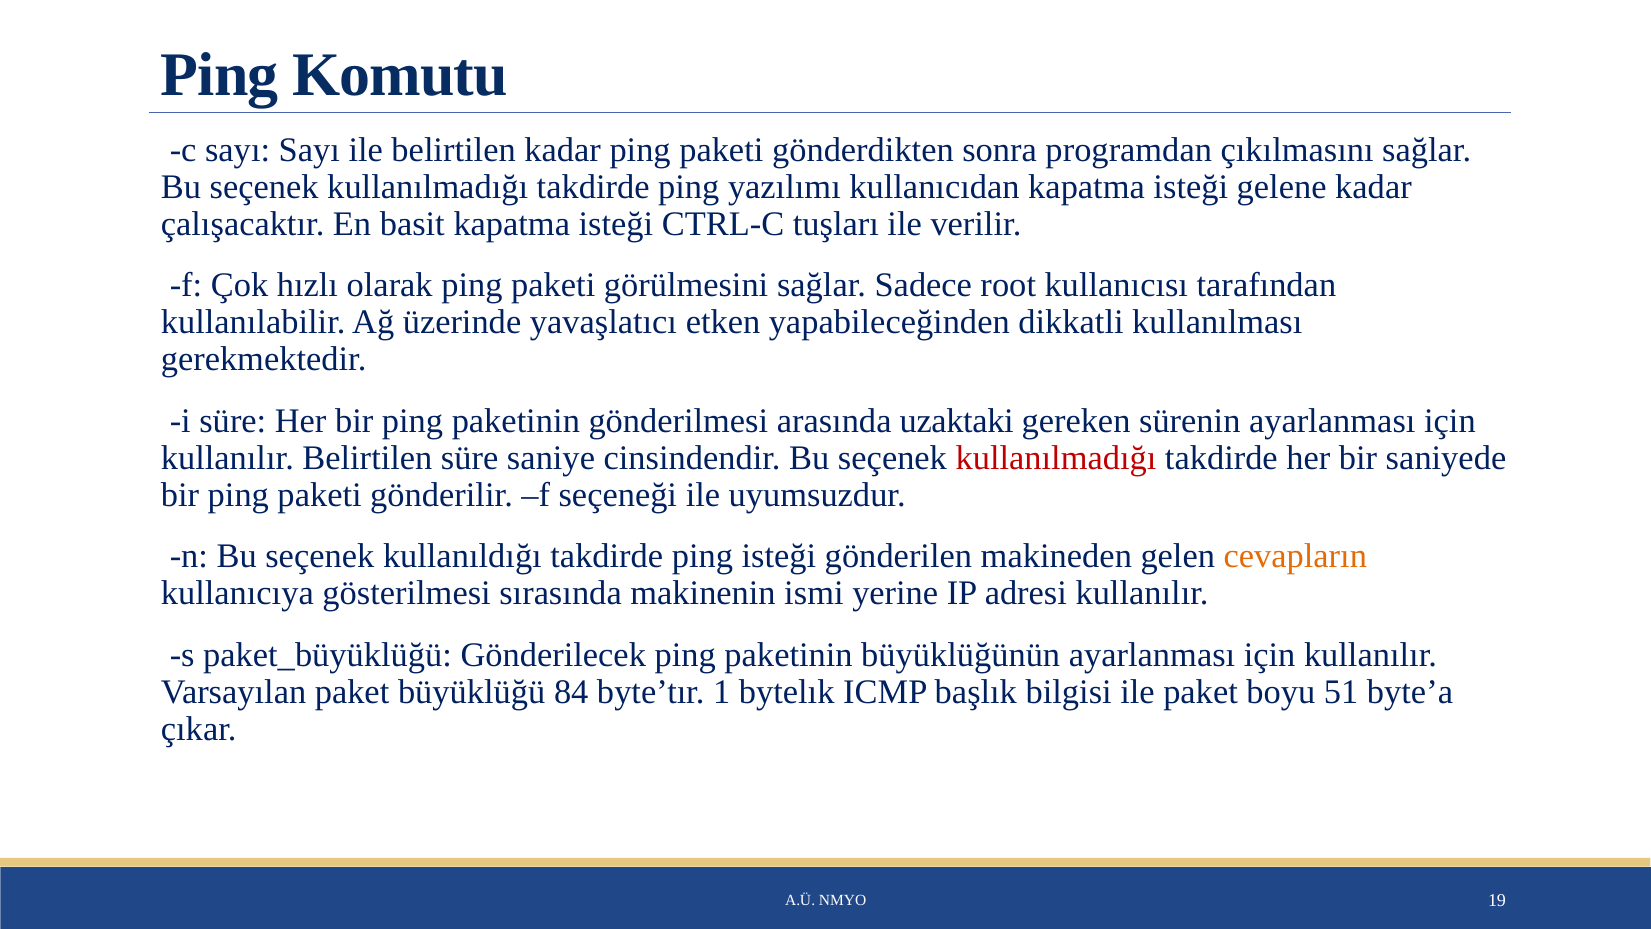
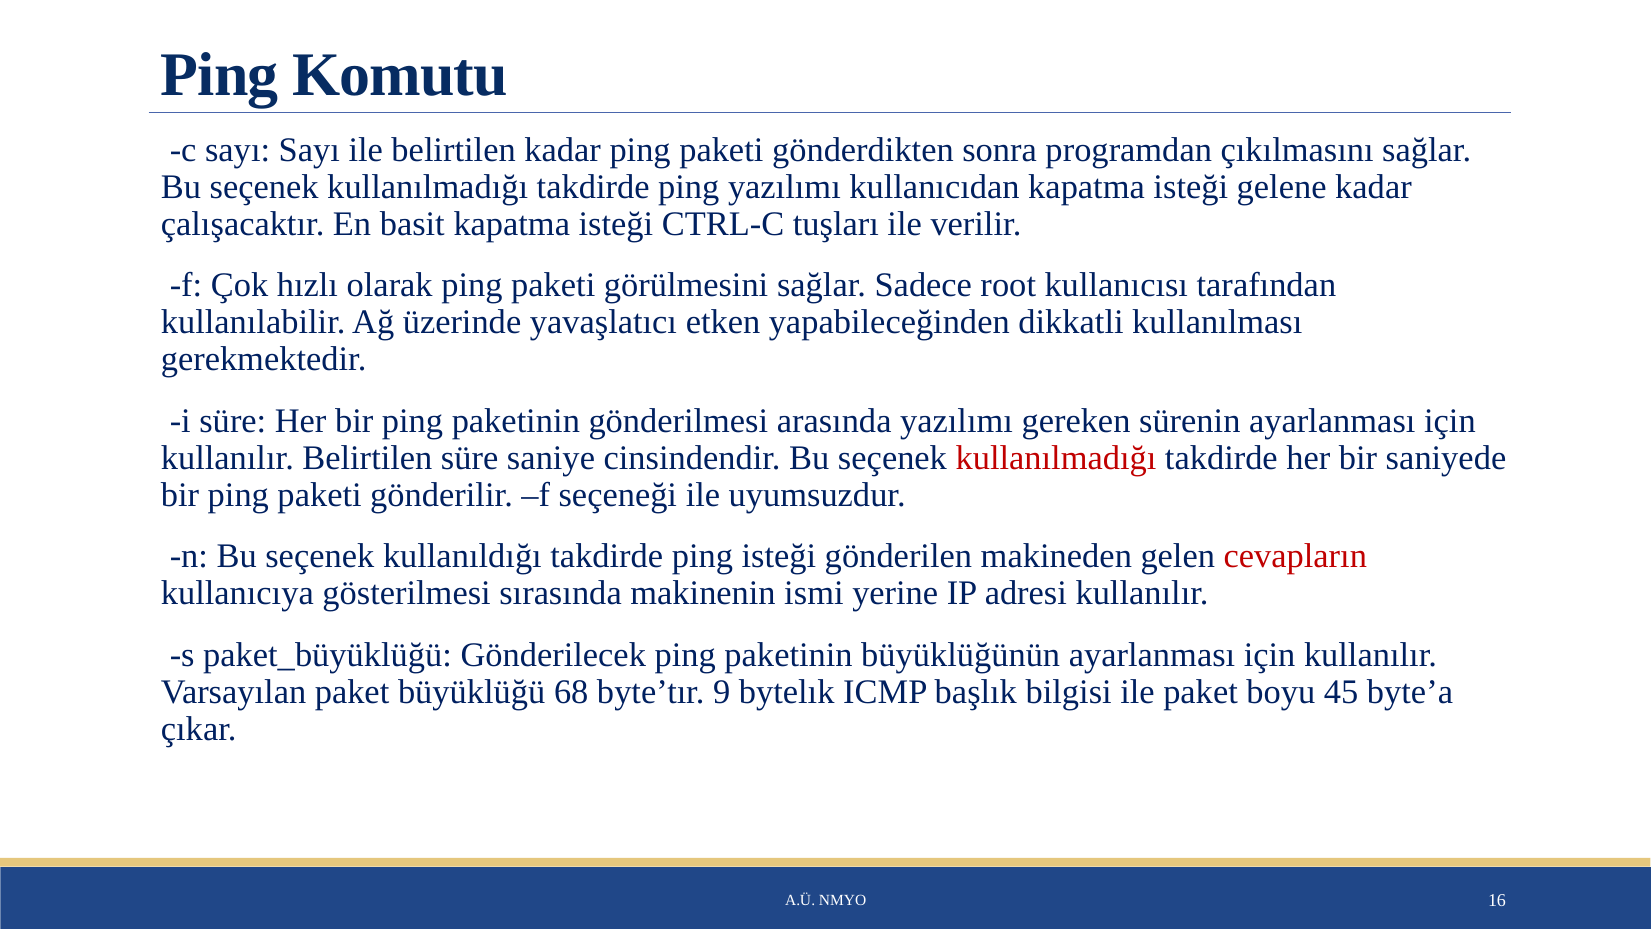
arasında uzaktaki: uzaktaki -> yazılımı (957, 421)
cevapların colour: orange -> red (1295, 556)
84: 84 -> 68 (571, 692)
1: 1 -> 9 (722, 692)
51: 51 -> 45 (1341, 692)
19: 19 -> 16 (1497, 901)
